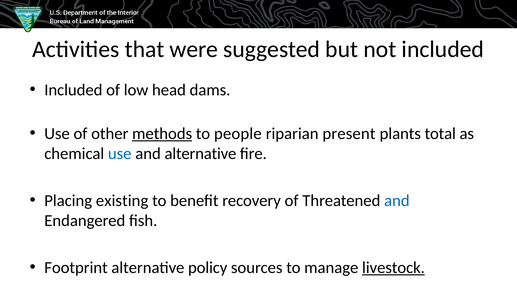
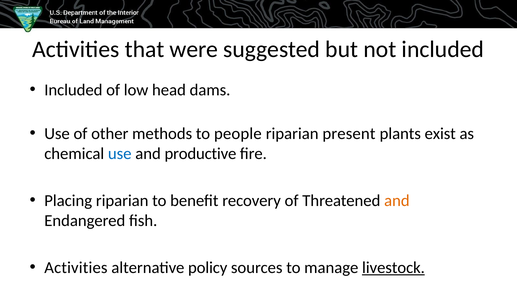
methods underline: present -> none (162, 133)
total: total -> exist (440, 133)
and alternative: alternative -> productive (200, 153)
Placing existing: existing -> riparian (122, 200)
and colour: blue -> orange (397, 200)
Footprint: Footprint -> Activities (76, 267)
